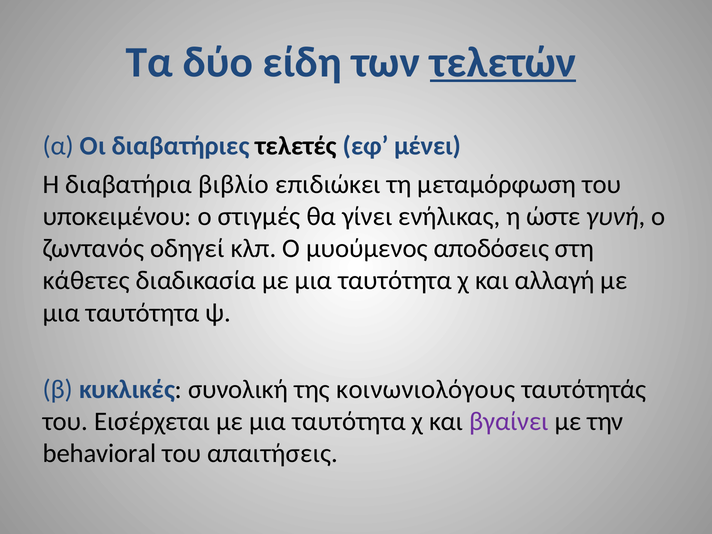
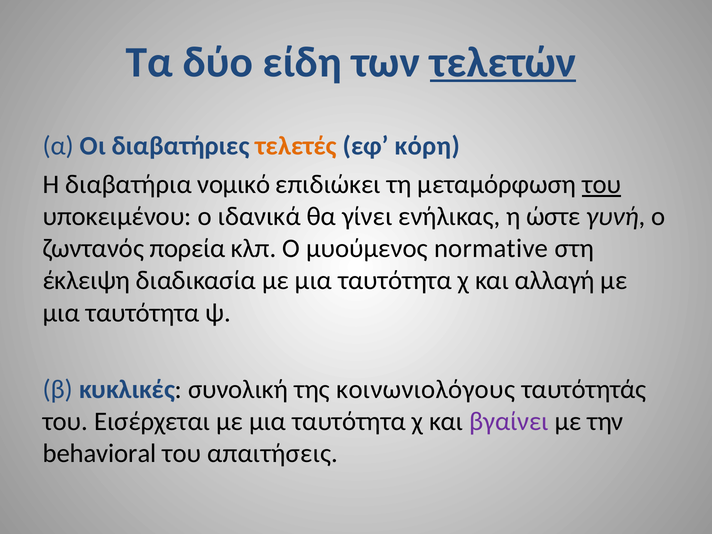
τελετές colour: black -> orange (296, 146)
μένει: μένει -> κόρη (427, 146)
βιβλίο: βιβλίο -> νομικό (234, 184)
του underline: none -> present (602, 184)
στιγμές: στιγμές -> ιδανικά (259, 217)
οδηγεί: οδηγεί -> πορεία (187, 249)
αποδόσεις: αποδόσεις -> normative (491, 249)
κάθετες: κάθετες -> έκλειψη (86, 281)
